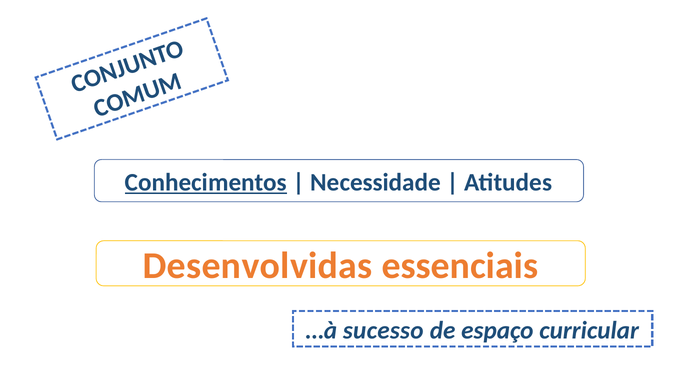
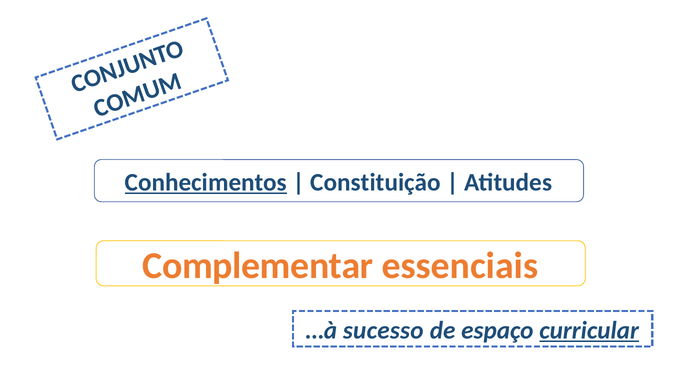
Necessidade: Necessidade -> Constituição (376, 183)
Desenvolvidas: Desenvolvidas -> Complementar (258, 266)
curricular underline: none -> present (589, 331)
